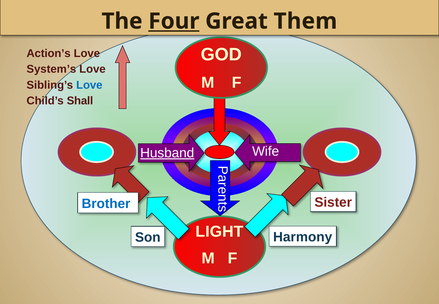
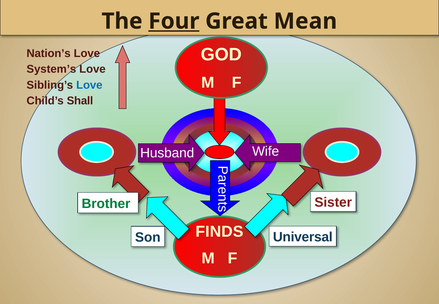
Them: Them -> Mean (305, 21)
Action’s: Action’s -> Nation’s (49, 53)
Husband underline: present -> none (167, 153)
Brother colour: blue -> green (106, 204)
LIGHT: LIGHT -> FINDS (219, 232)
Harmony: Harmony -> Universal (303, 237)
